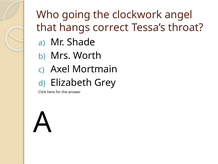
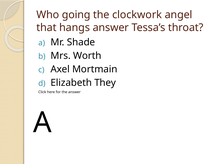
hangs correct: correct -> answer (111, 27)
Grey: Grey -> They (105, 82)
